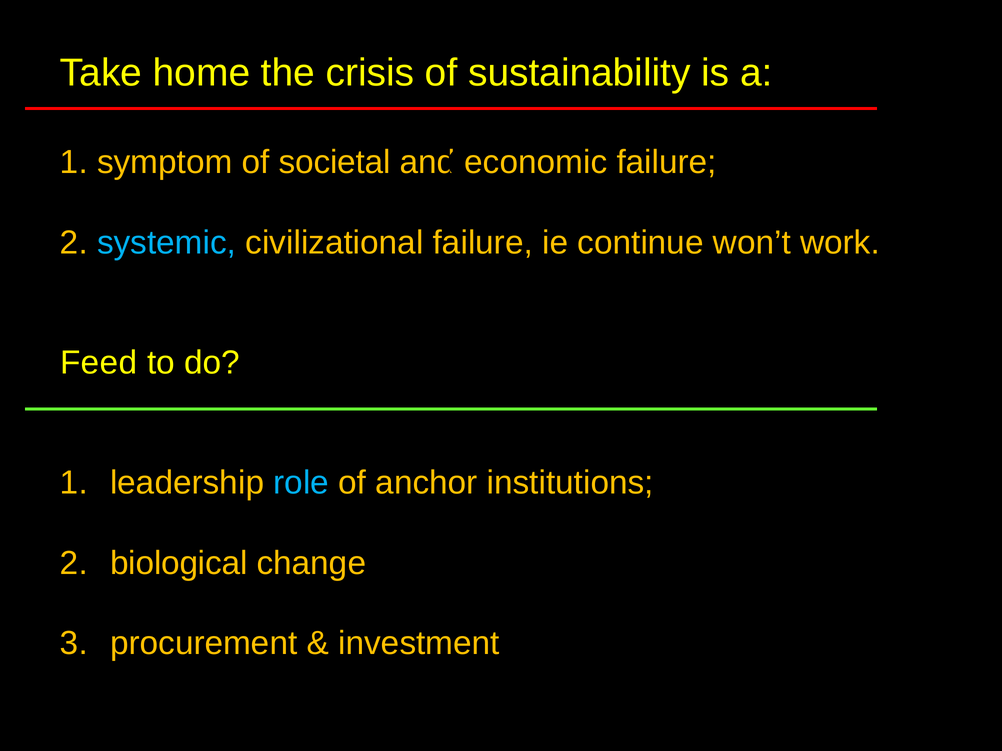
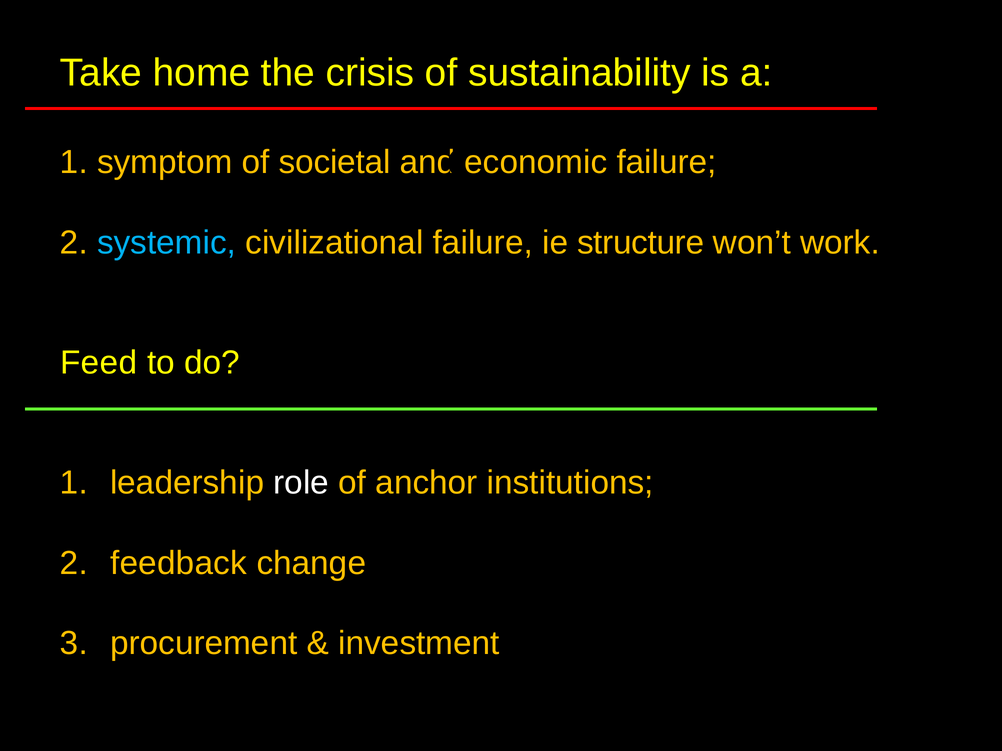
continue: continue -> structure (641, 243)
role colour: light blue -> white (301, 483)
biological: biological -> feedback (179, 563)
